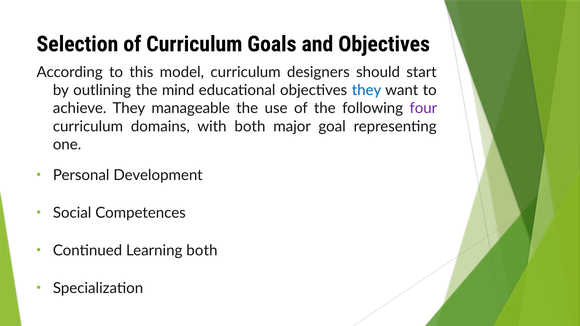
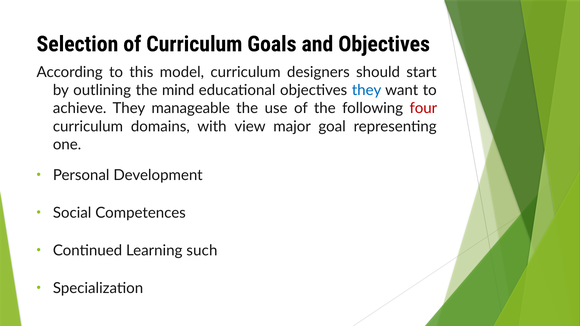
four colour: purple -> red (423, 108)
with both: both -> view (250, 126)
Learning both: both -> such (202, 251)
